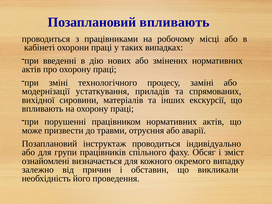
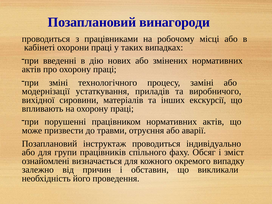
Позаплановий впливають: впливають -> винагороди (175, 22)
спрямованих: спрямованих -> виробничого (215, 91)
